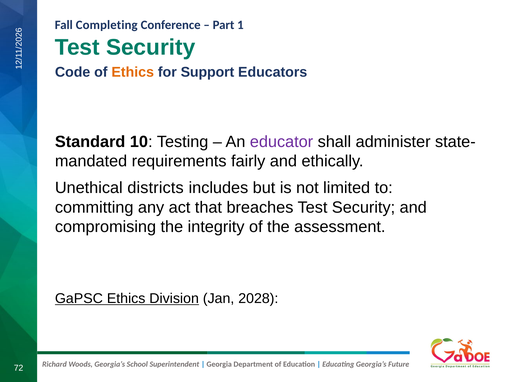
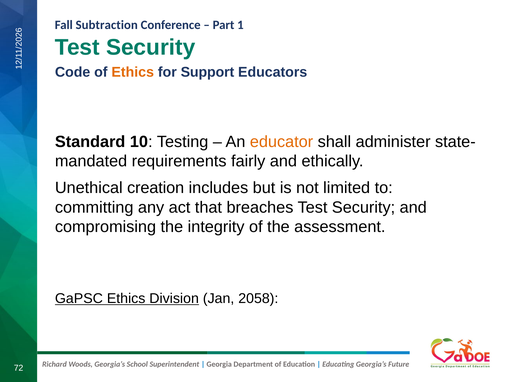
Completing: Completing -> Subtraction (107, 25)
educator colour: purple -> orange (282, 142)
districts: districts -> creation (156, 188)
2028: 2028 -> 2058 (258, 298)
